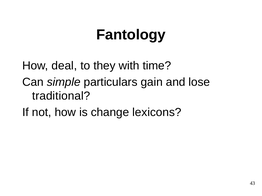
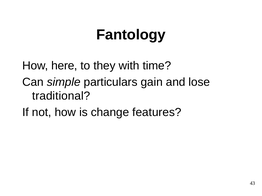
deal: deal -> here (64, 66)
lexicons: lexicons -> features (157, 112)
